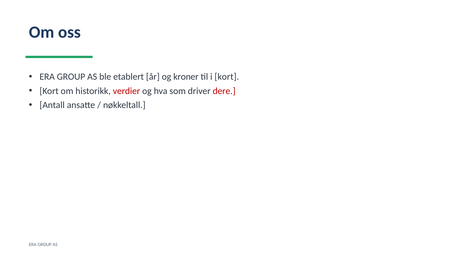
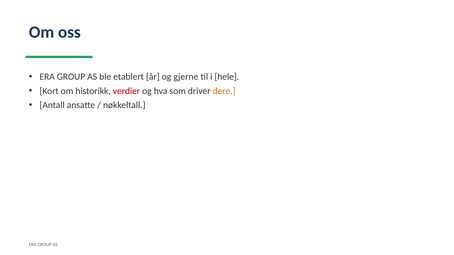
kroner: kroner -> gjerne (186, 77)
i kort: kort -> hele (227, 77)
dere colour: red -> orange (224, 91)
